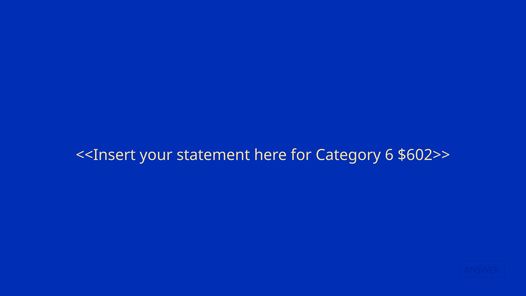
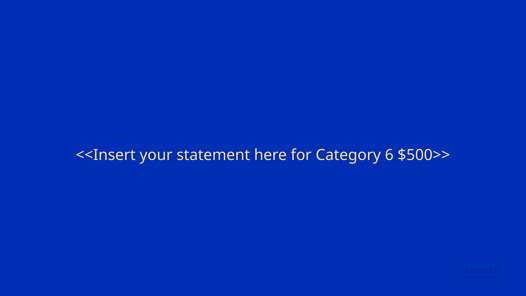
$602>>: $602>> -> $500>> (424, 155)
